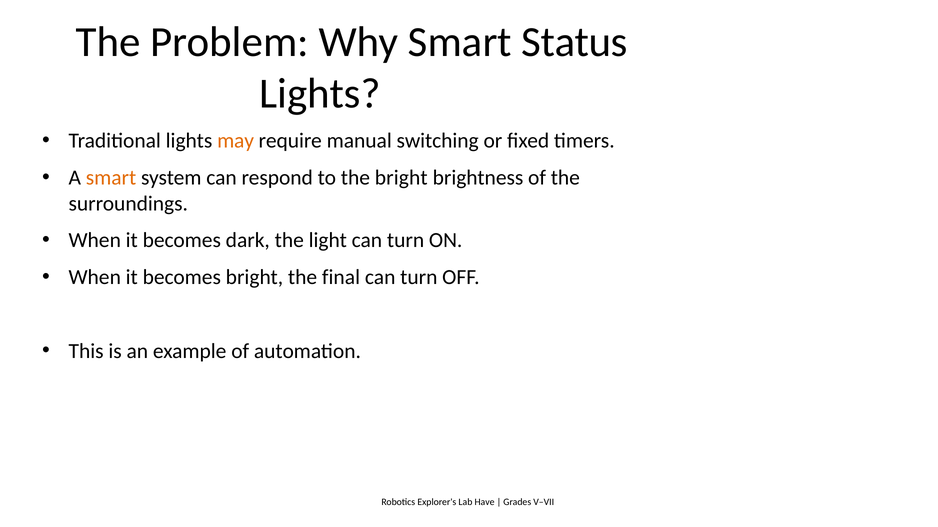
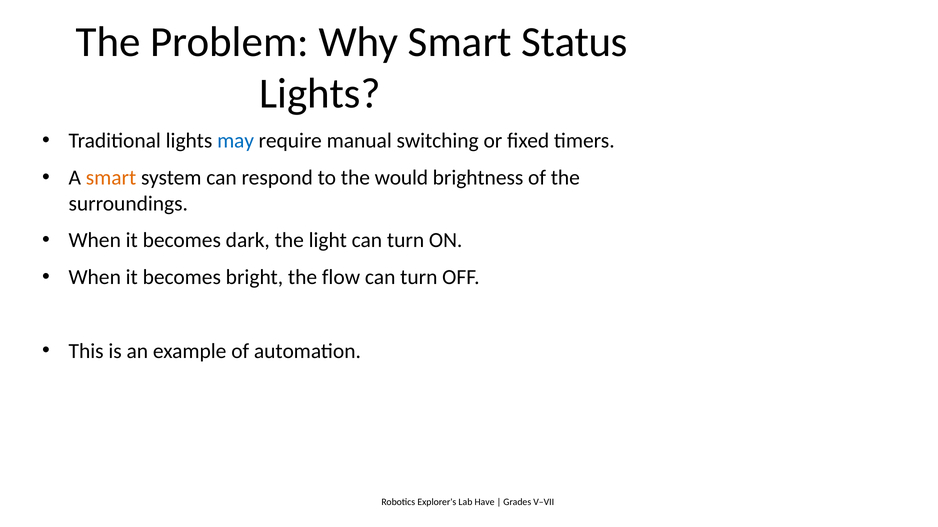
may colour: orange -> blue (236, 141)
the bright: bright -> would (401, 178)
final: final -> flow (341, 278)
